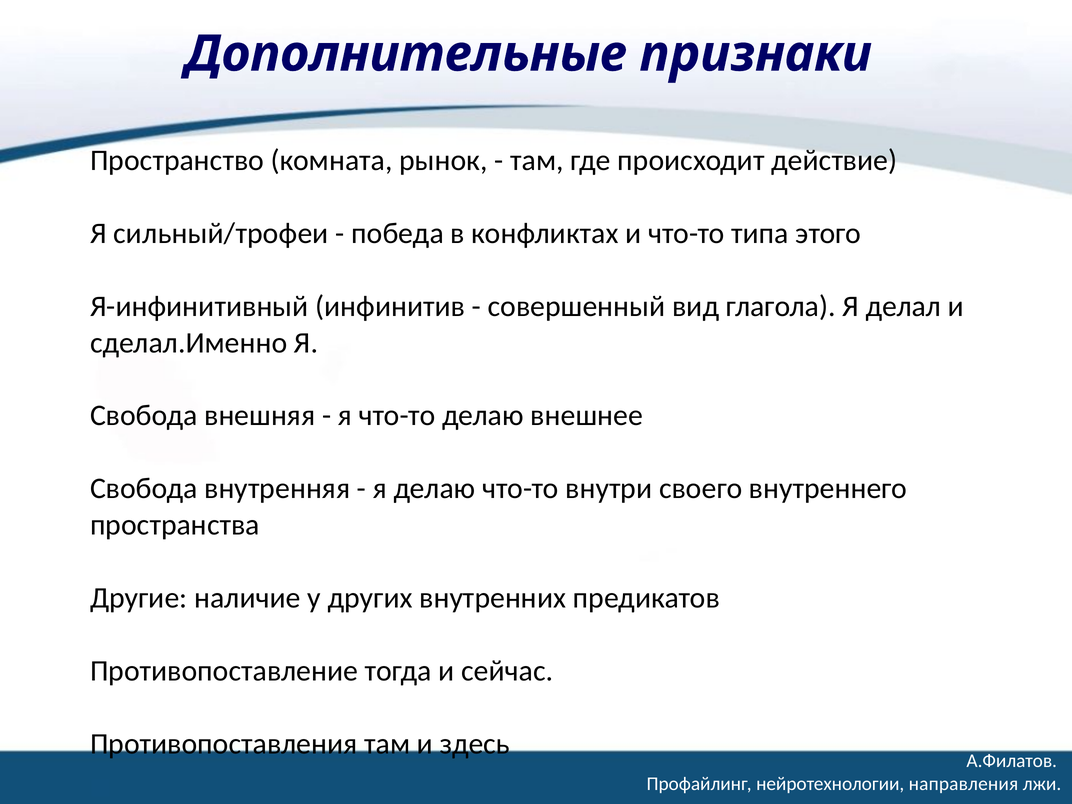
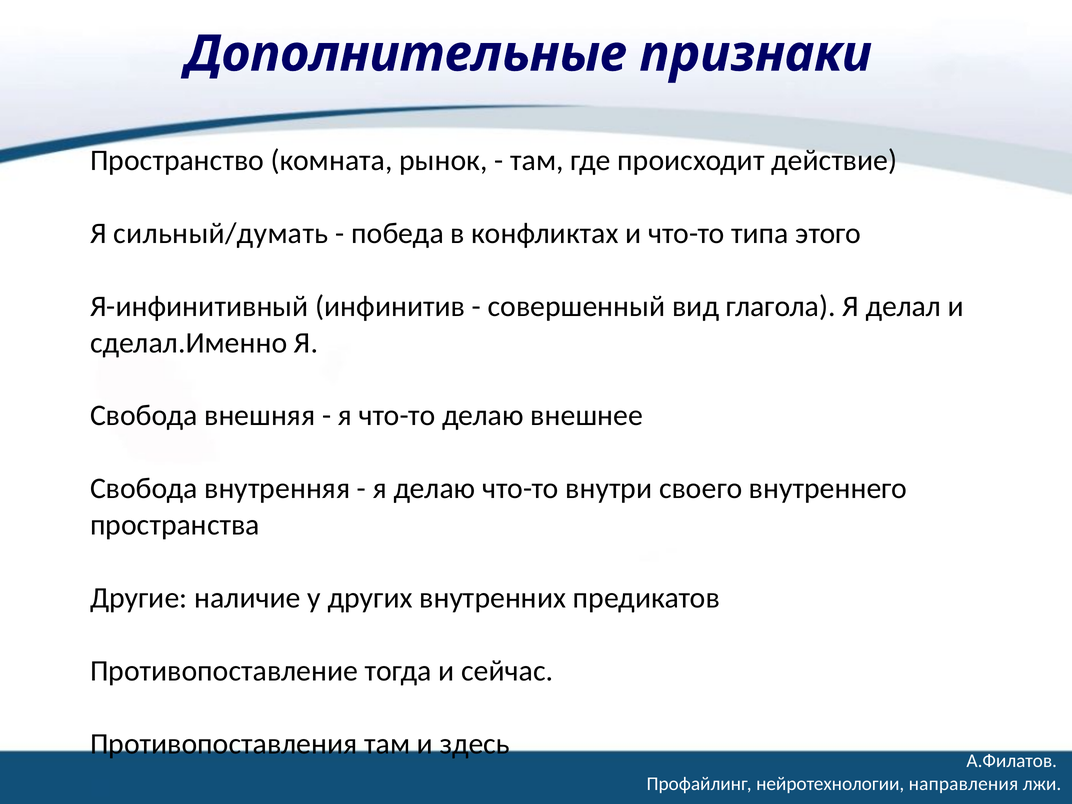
сильный/трофеи: сильный/трофеи -> сильный/думать (221, 233)
